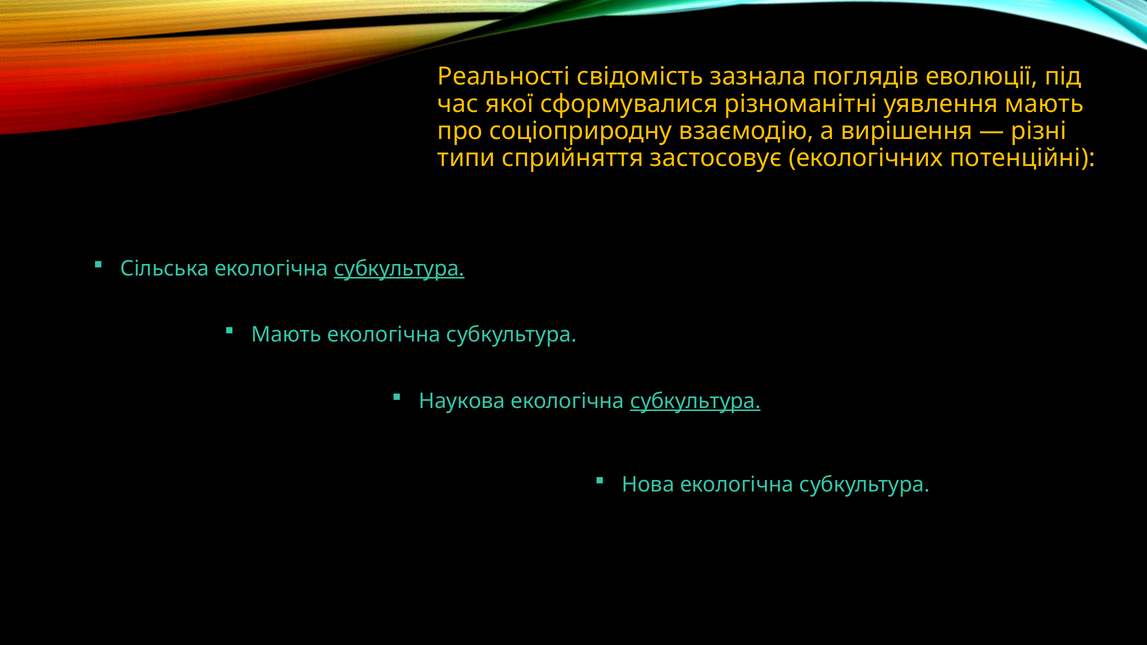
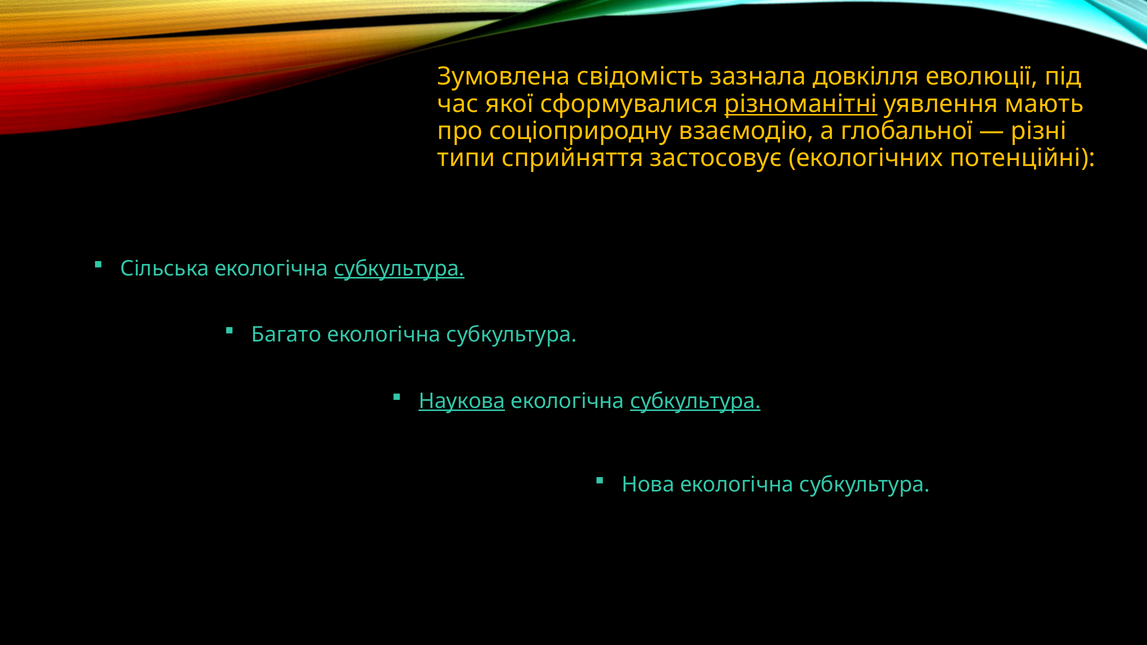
Реальності: Реальності -> Зумовлена (504, 77)
поглядів: поглядів -> довкілля (866, 77)
різноманітні underline: none -> present (801, 104)
вирішення: вирішення -> глобальної (907, 131)
Мають: Мають -> Багато (286, 335)
Наукова underline: none -> present (462, 401)
